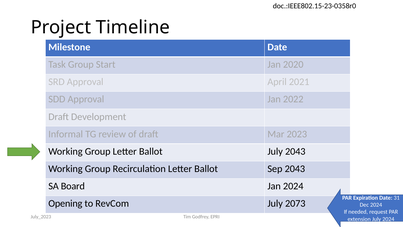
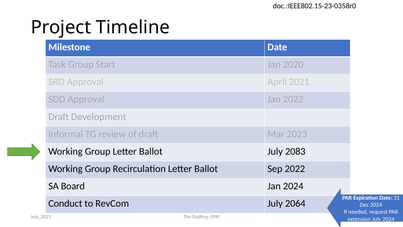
July 2043: 2043 -> 2083 (295, 151)
Sep 2043: 2043 -> 2022 (295, 169)
Opening: Opening -> Conduct (65, 203)
2073: 2073 -> 2064 (295, 203)
